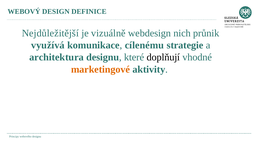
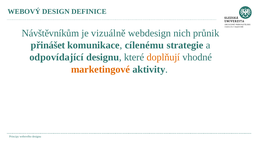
Nejdůležitější: Nejdůležitější -> Návštěvníkům (50, 33)
využívá: využívá -> přinášet (48, 45)
architektura: architektura -> odpovídající (56, 57)
doplňují colour: black -> orange (163, 57)
